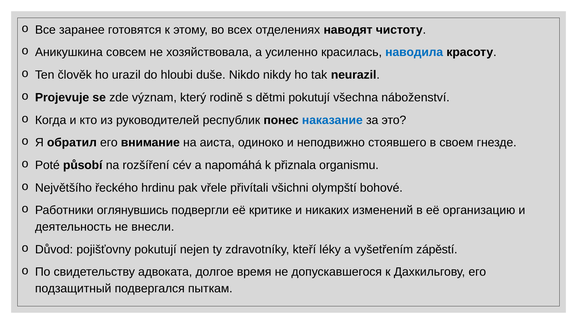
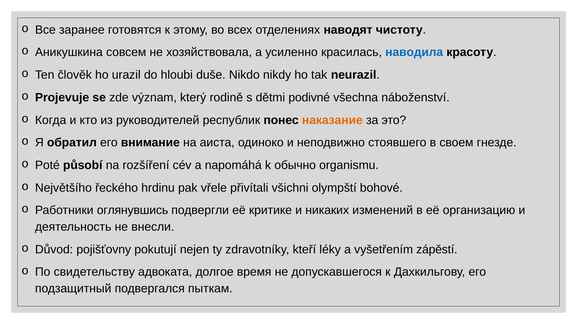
dětmi pokutují: pokutují -> podivné (309, 98)
наказание colour: blue -> orange (332, 120)
přiznala: přiznala -> обычно (295, 165)
